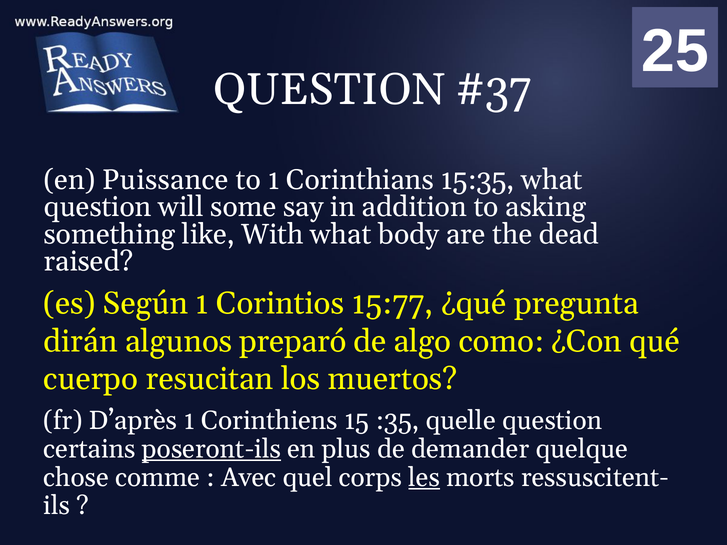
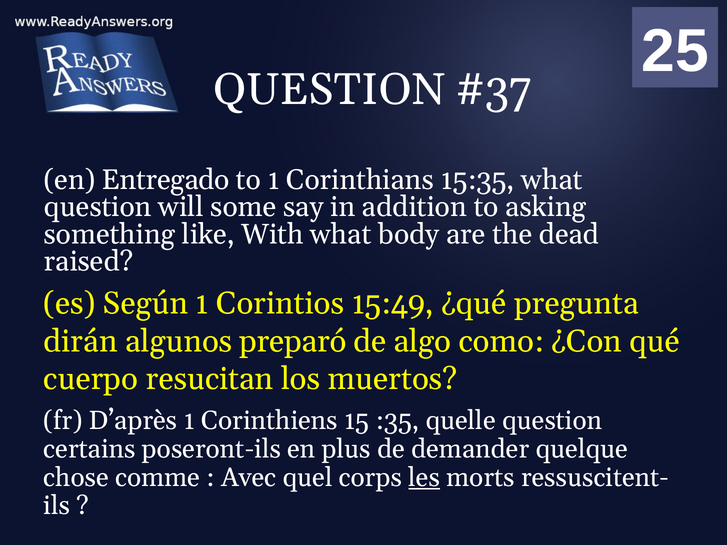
Puissance: Puissance -> Entregado (166, 180)
15:77: 15:77 -> 15:49 (393, 304)
poseront-ils underline: present -> none (211, 449)
